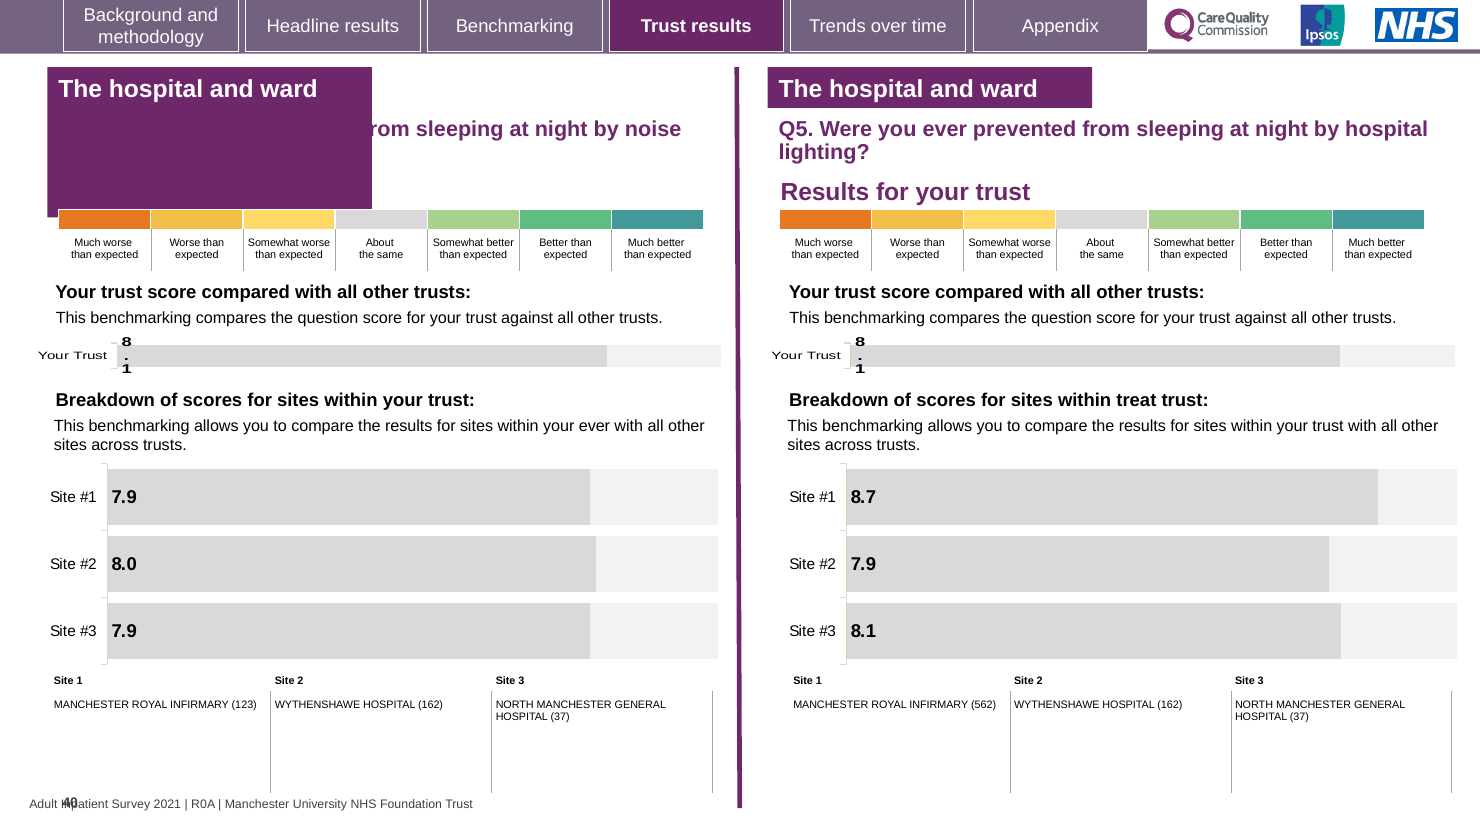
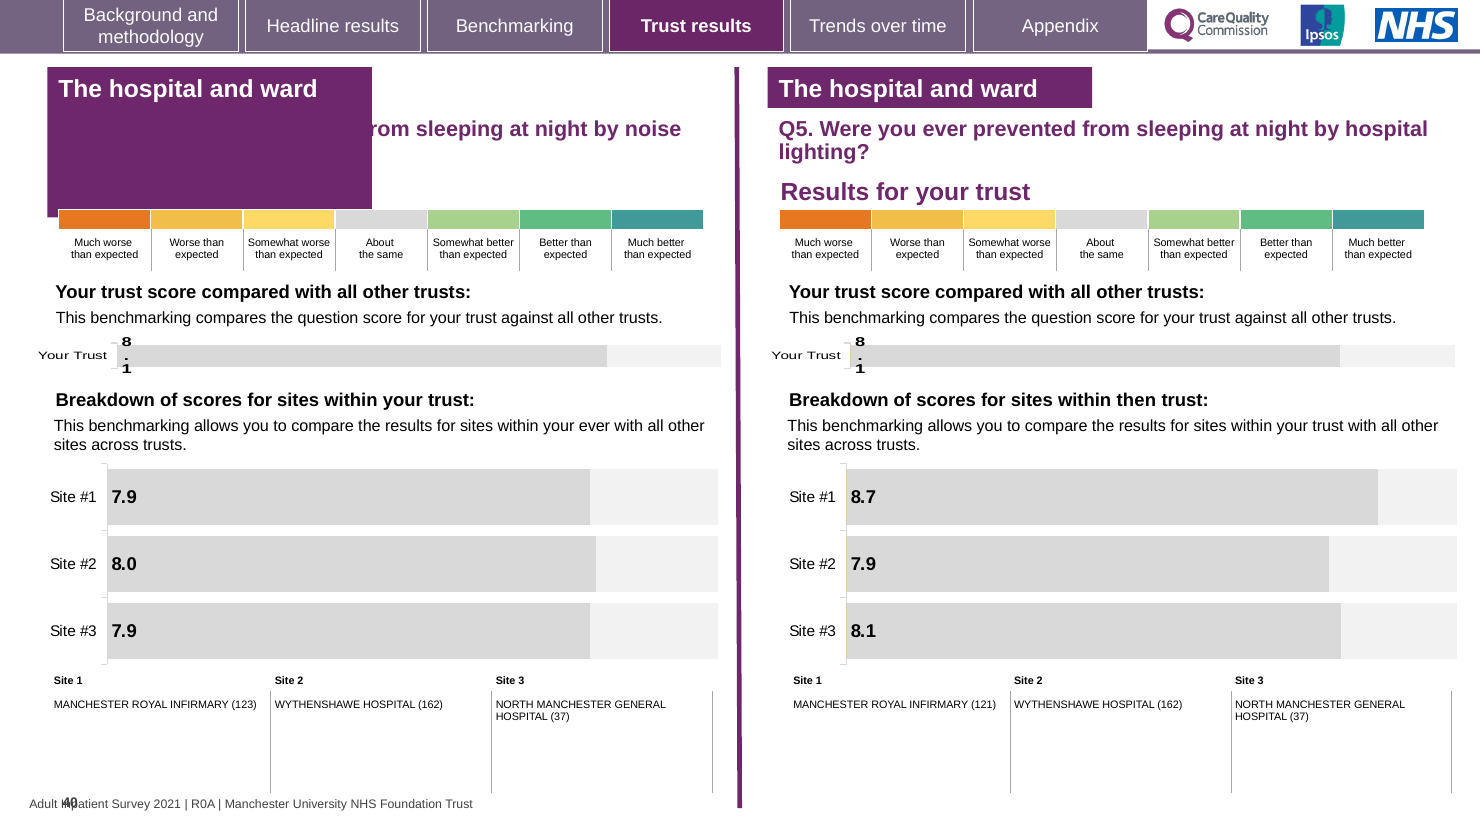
treat: treat -> then (1136, 400)
562: 562 -> 121 (984, 705)
